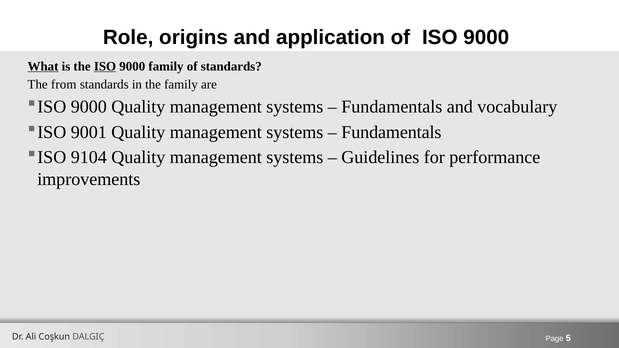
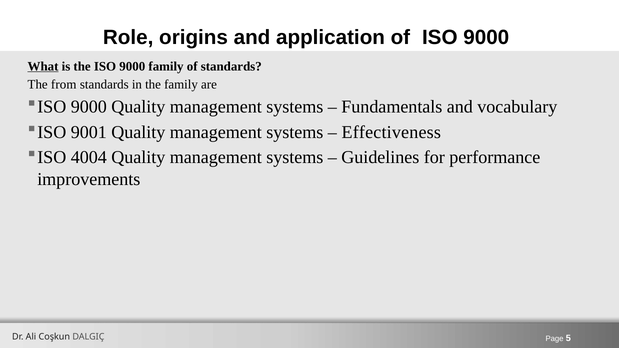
ISO underline: present -> none (105, 66)
Fundamentals: Fundamentals -> Effectiveness (391, 132)
9104: 9104 -> 4004 (89, 158)
